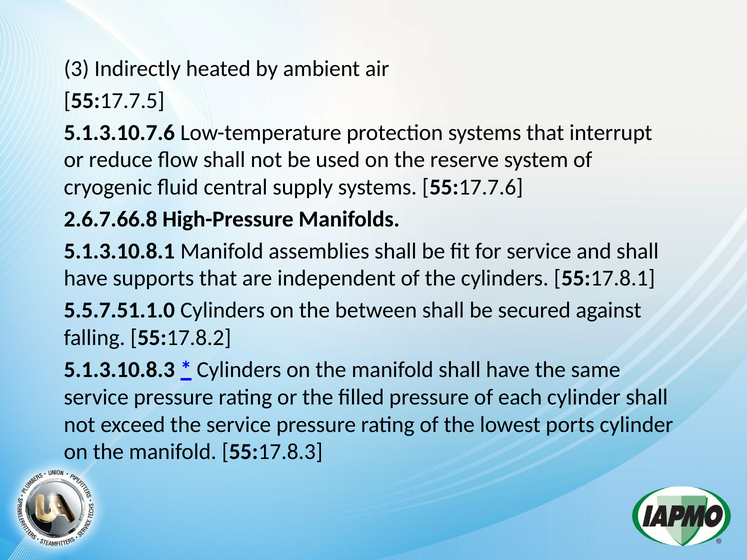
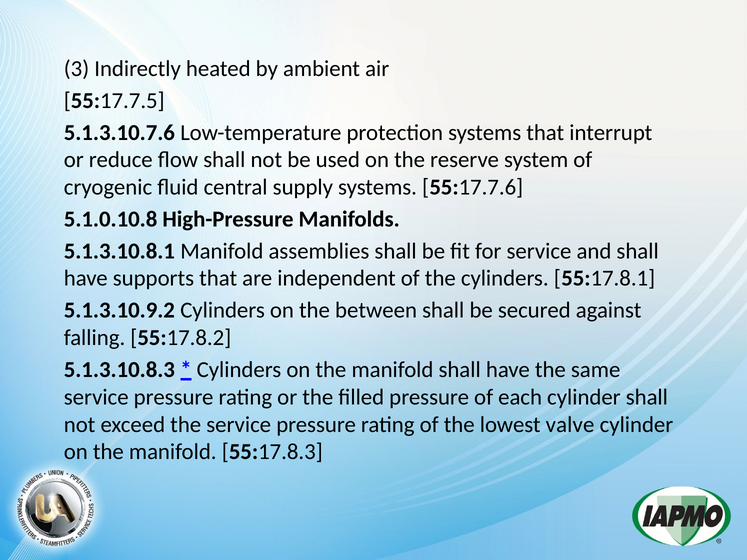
2.6.7.66.8: 2.6.7.66.8 -> 5.1.0.10.8 (111, 219)
5.5.7.51.1.0: 5.5.7.51.1.0 -> 5.1.3.10.9.2 (119, 310)
ports: ports -> valve (570, 425)
